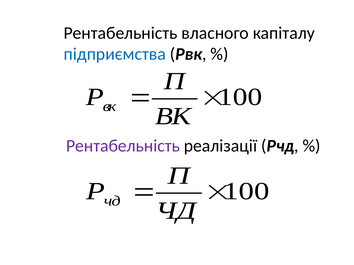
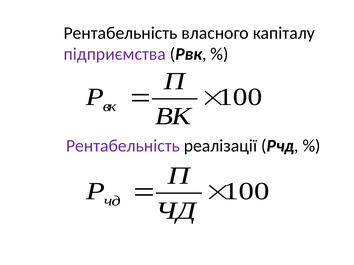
підприємства colour: blue -> purple (115, 54)
